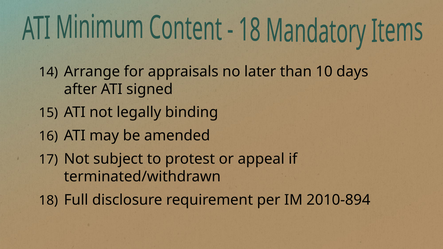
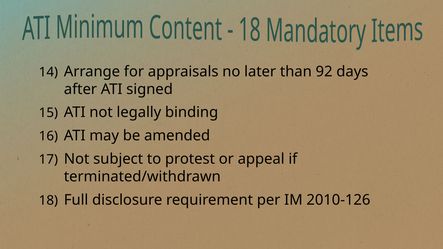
10: 10 -> 92 (324, 72)
2010-894: 2010-894 -> 2010-126 (338, 200)
